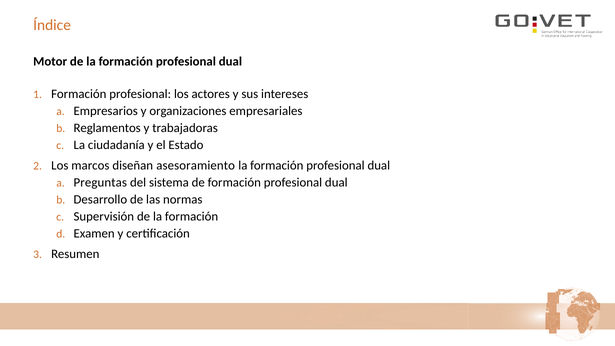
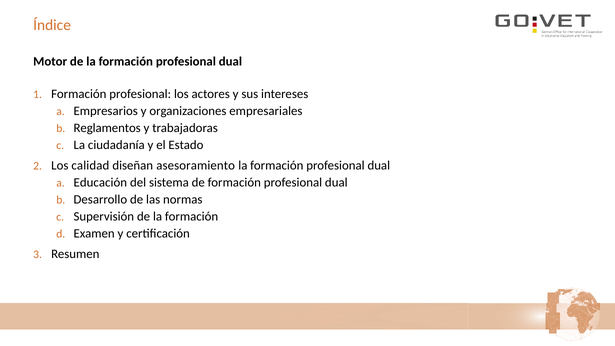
marcos: marcos -> calidad (90, 166)
Preguntas: Preguntas -> Educación (100, 183)
